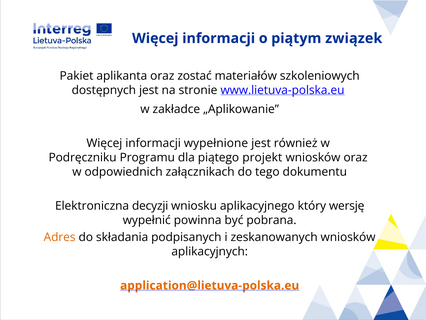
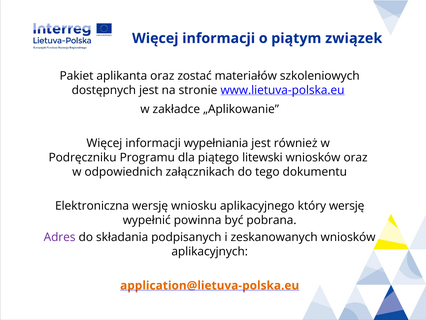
wypełnione: wypełnione -> wypełniania (216, 143)
projekt: projekt -> litewski (262, 157)
Elektroniczna decyzji: decyzji -> wersję (150, 206)
Adres colour: orange -> purple (60, 237)
